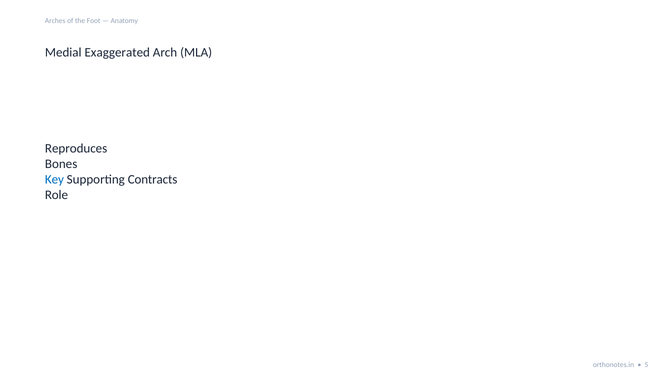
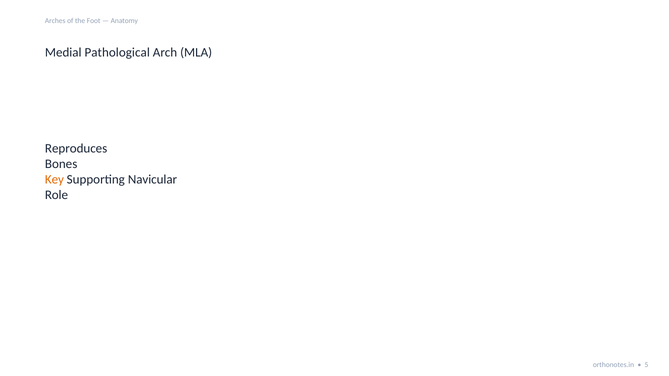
Exaggerated: Exaggerated -> Pathological (117, 52)
Key colour: blue -> orange (54, 180)
Contracts: Contracts -> Navicular (153, 180)
